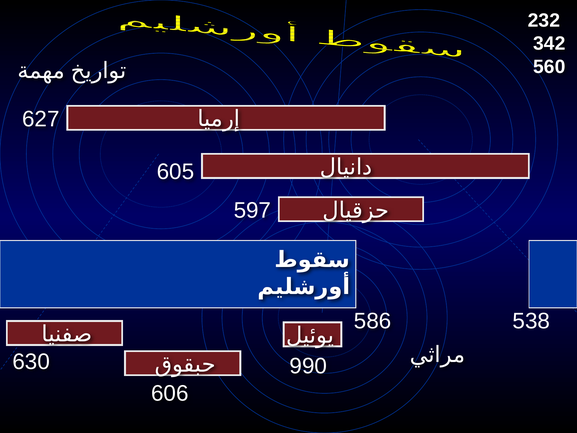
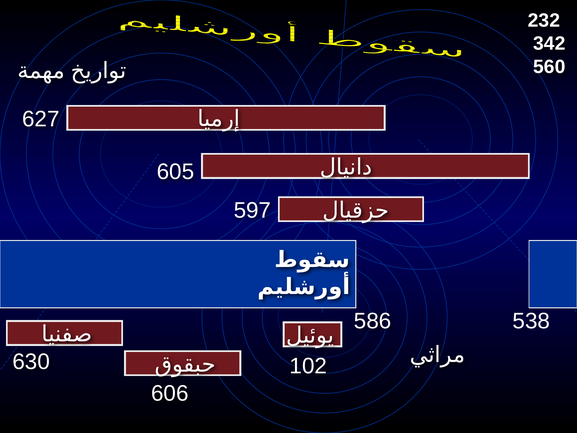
990: 990 -> 102 (308, 366)
